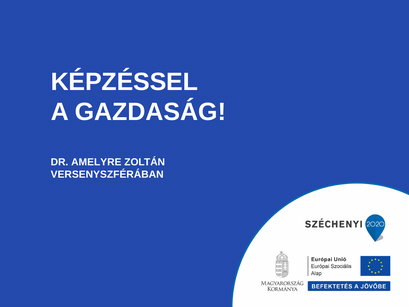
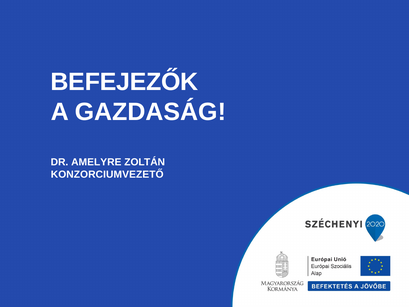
KÉPZÉSSEL: KÉPZÉSSEL -> BEFEJEZŐK (124, 82)
VERSENYSZFÉRÁBAN: VERSENYSZFÉRÁBAN -> KONZORCIUMVEZETŐ (107, 174)
